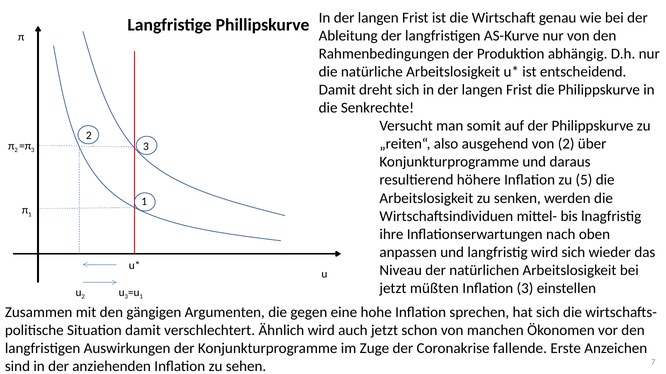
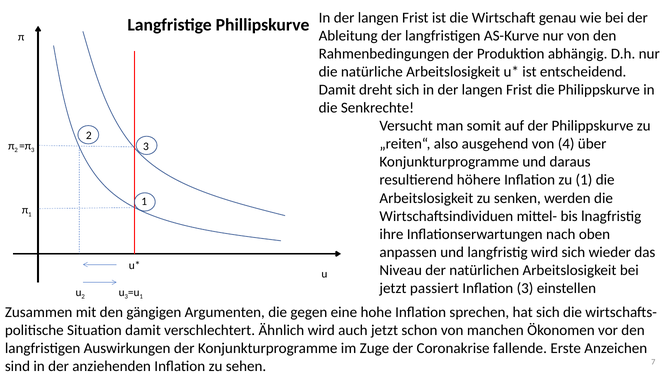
von 2: 2 -> 4 (566, 144)
zu 5: 5 -> 1 (584, 180)
müßten: müßten -> passiert (434, 289)
